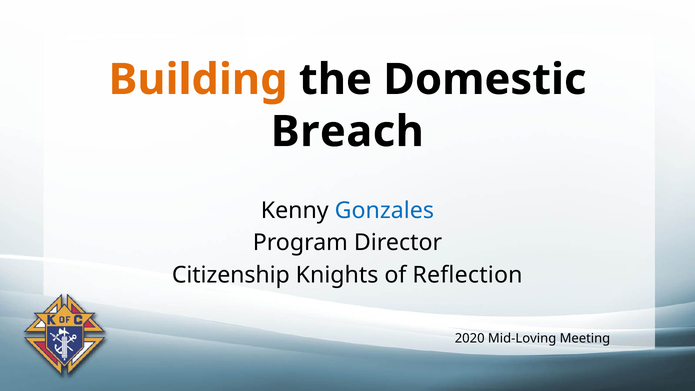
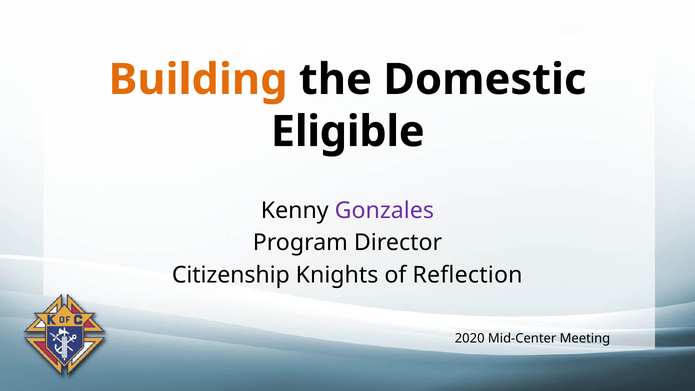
Breach: Breach -> Eligible (348, 132)
Gonzales colour: blue -> purple (384, 210)
Mid-Loving: Mid-Loving -> Mid-Center (522, 338)
